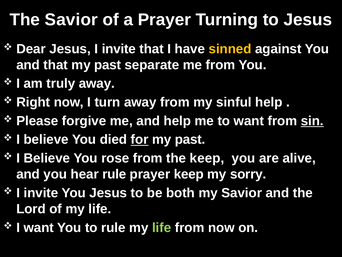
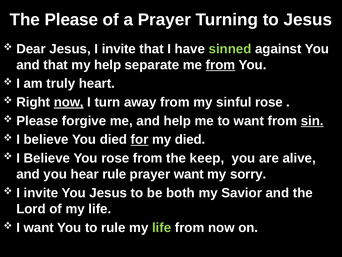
The Savior: Savior -> Please (71, 20)
sinned colour: yellow -> light green (230, 49)
that my past: past -> help (108, 65)
from underline: none -> present (220, 65)
truly away: away -> heart (97, 83)
now underline: none -> present (69, 102)
sinful help: help -> rose (269, 102)
past: past -> died (190, 139)
prayer keep: keep -> want (189, 174)
